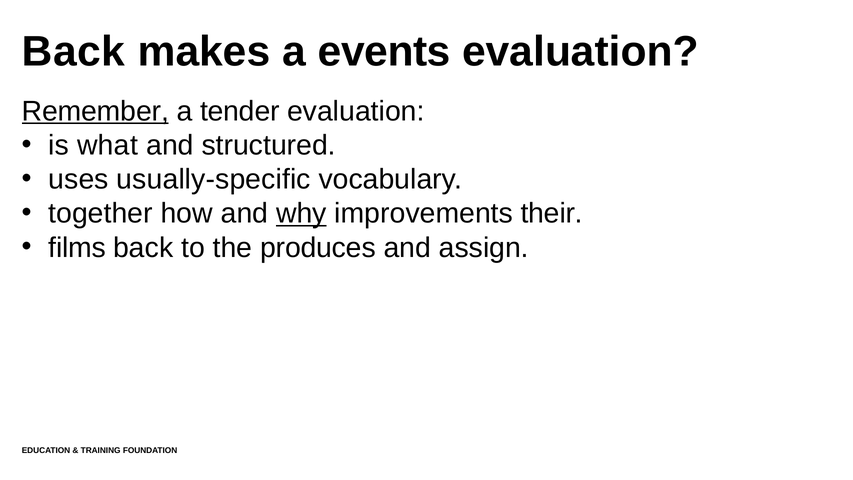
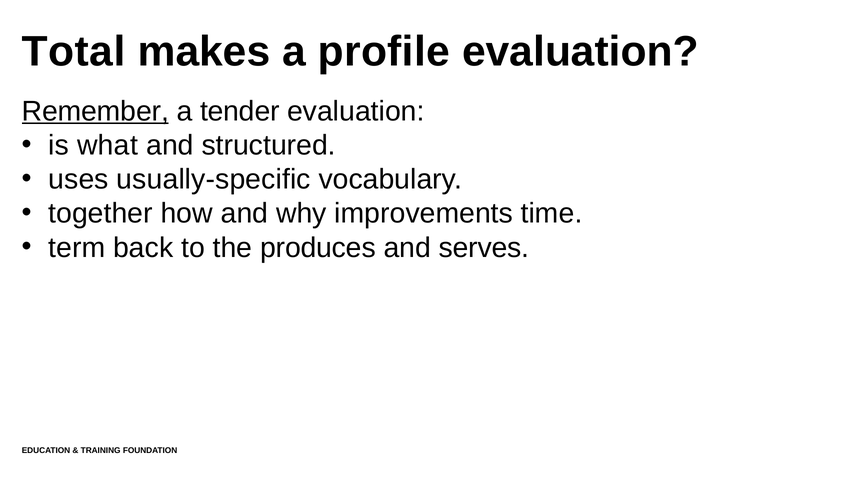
Back: Back -> Total (74, 52)
events: events -> profile (384, 52)
why underline: present -> none (301, 213)
their: their -> time (552, 213)
films: films -> term (77, 248)
assign: assign -> serves (484, 248)
